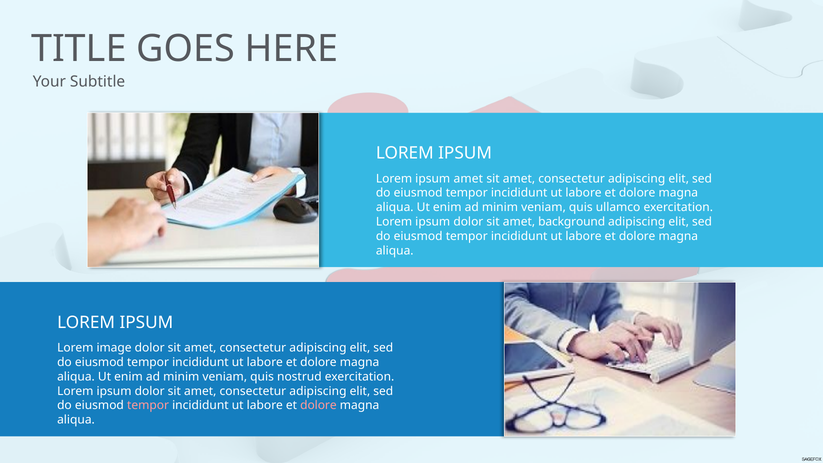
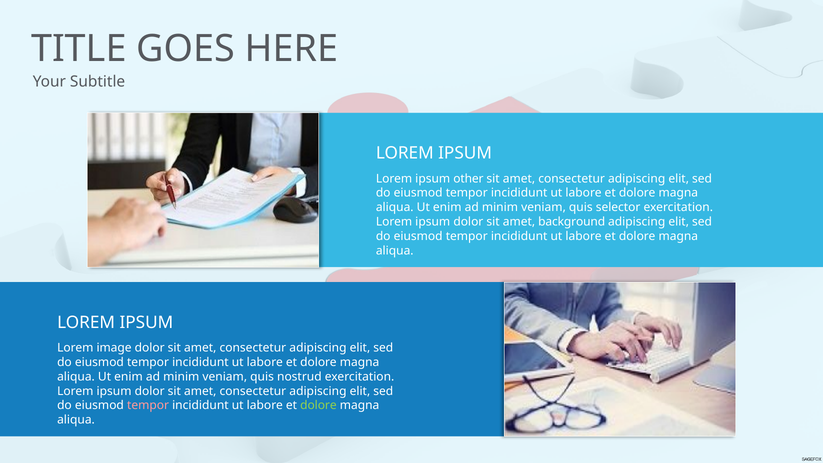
ipsum amet: amet -> other (468, 179)
ullamco: ullamco -> selector (618, 207)
dolore colour: pink -> light green (318, 405)
